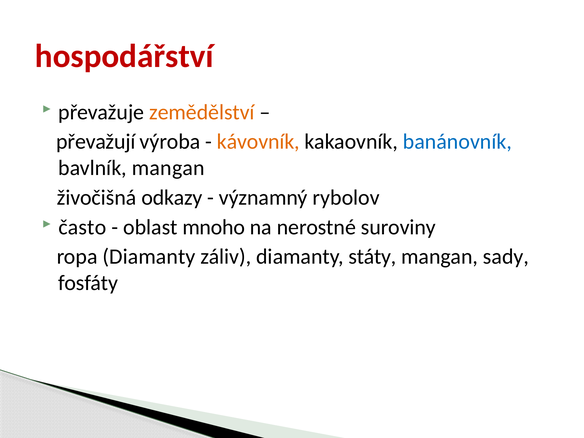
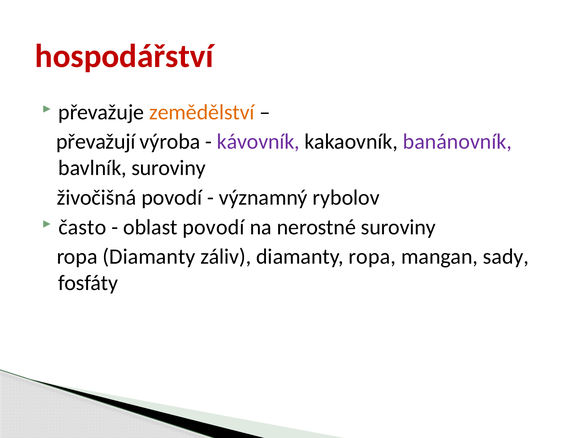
kávovník colour: orange -> purple (258, 142)
banánovník colour: blue -> purple (457, 142)
bavlník mangan: mangan -> suroviny (169, 168)
živočišná odkazy: odkazy -> povodí (172, 198)
oblast mnoho: mnoho -> povodí (213, 227)
diamanty státy: státy -> ropa (372, 257)
